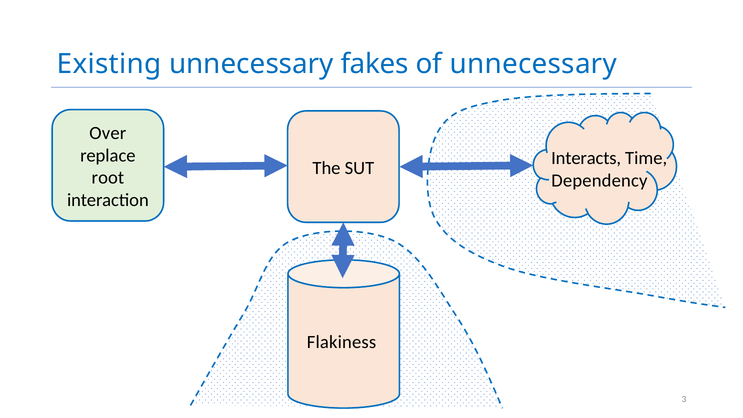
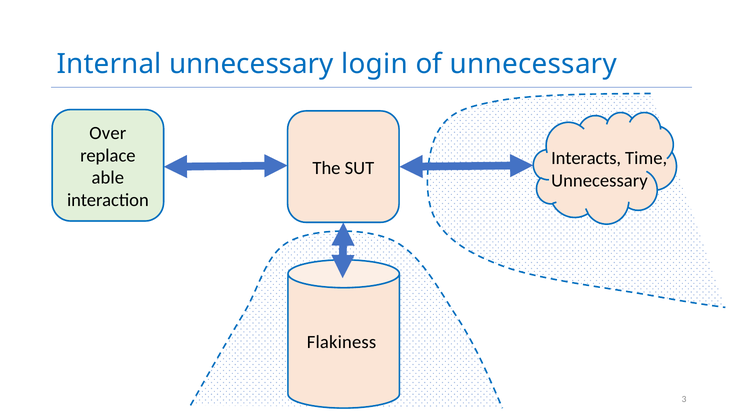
Existing: Existing -> Internal (109, 64)
fakes: fakes -> login (374, 64)
root: root -> able (108, 178)
Dependency: Dependency -> Unnecessary (599, 180)
